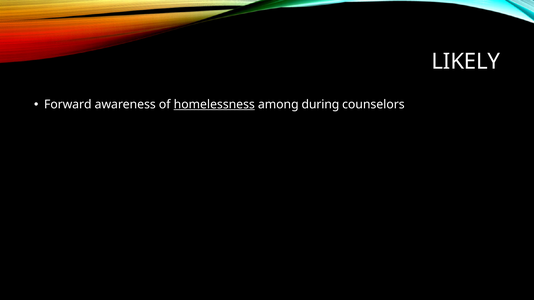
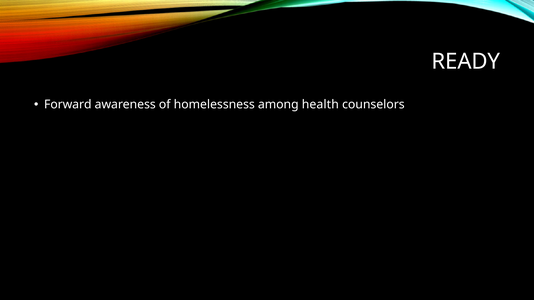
LIKELY: LIKELY -> READY (466, 62)
homelessness underline: present -> none (214, 105)
during: during -> health (320, 105)
